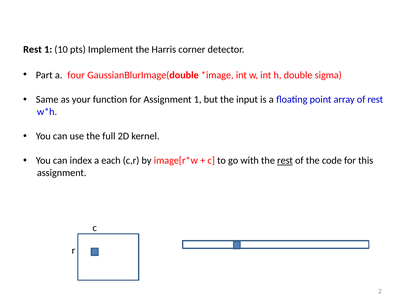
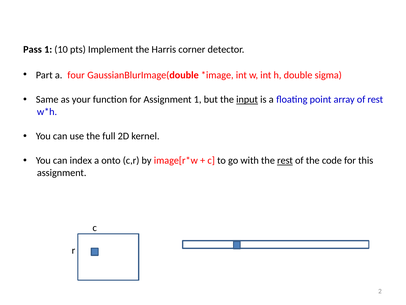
Rest: Rest -> Pass (33, 49)
input underline: none -> present (247, 99)
each: each -> onto (111, 160)
